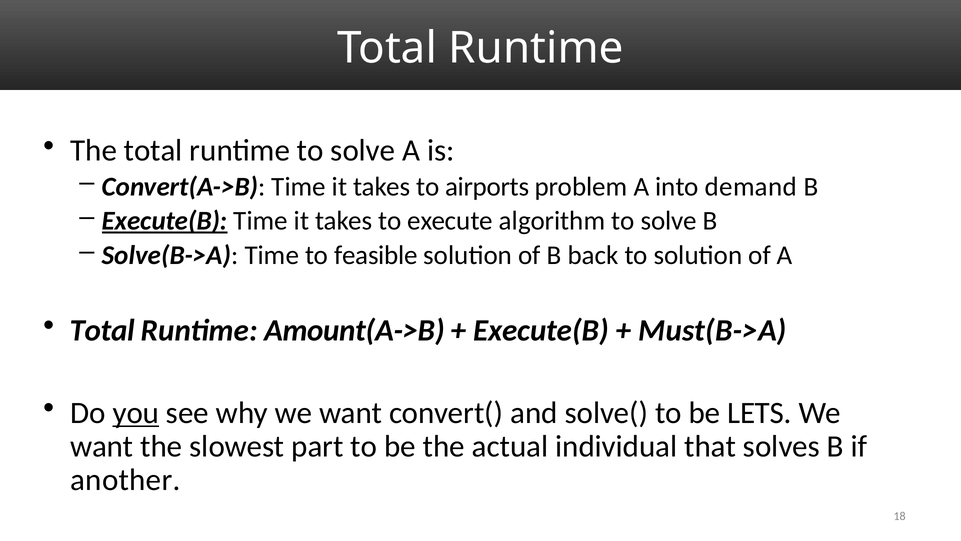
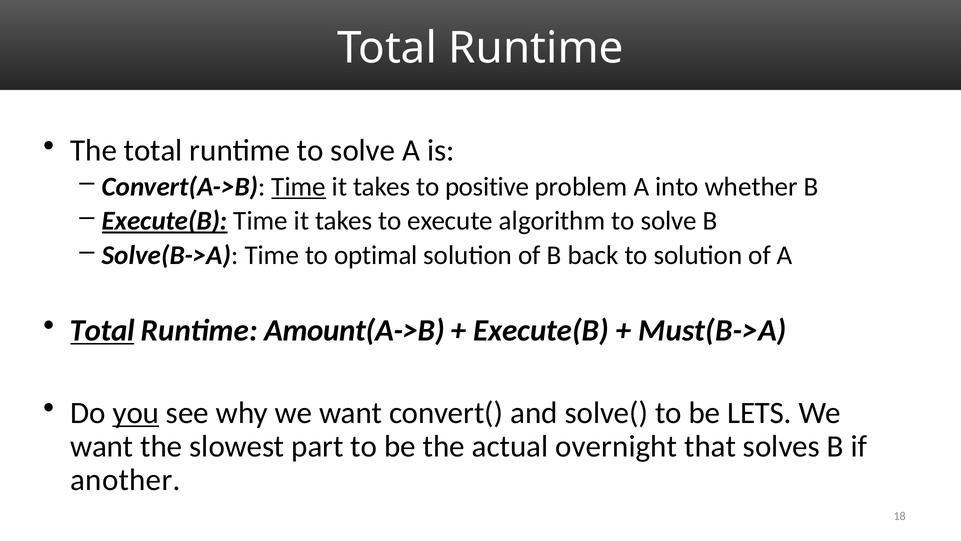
Time underline: none -> present (299, 186)
airports: airports -> positive (487, 186)
demand: demand -> whether (751, 186)
feasible: feasible -> optimal (376, 255)
Total underline: none -> present (102, 330)
individual: individual -> overnight (616, 446)
